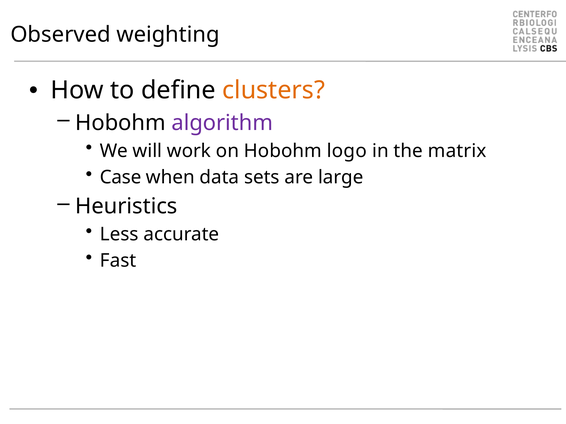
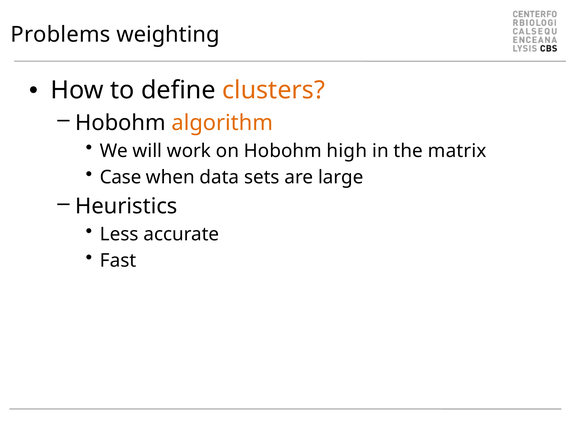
Observed: Observed -> Problems (60, 35)
algorithm colour: purple -> orange (222, 123)
logo: logo -> high (347, 151)
